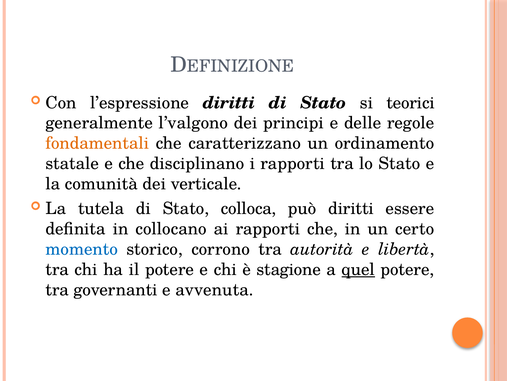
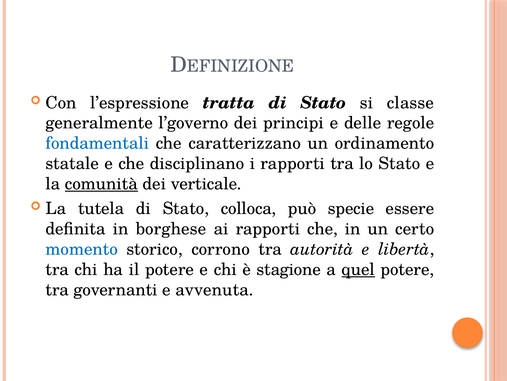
l’espressione diritti: diritti -> tratta (229, 103)
teorici: teorici -> classe (410, 103)
l’valgono: l’valgono -> l’governo (193, 123)
fondamentali colour: orange -> blue (97, 143)
comunità underline: none -> present (101, 184)
può diritti: diritti -> specie (351, 208)
collocano: collocano -> borghese (171, 228)
